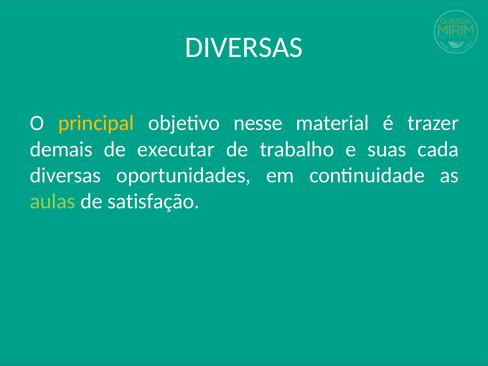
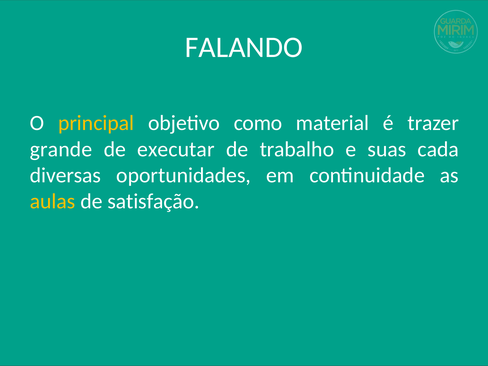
DIVERSAS: DIVERSAS -> FALANDO (244, 47)
nesse: nesse -> como (258, 123)
demais: demais -> grande (61, 149)
aulas colour: light green -> yellow (53, 201)
